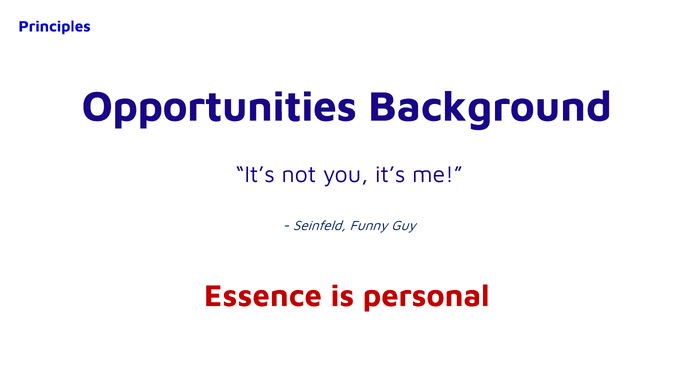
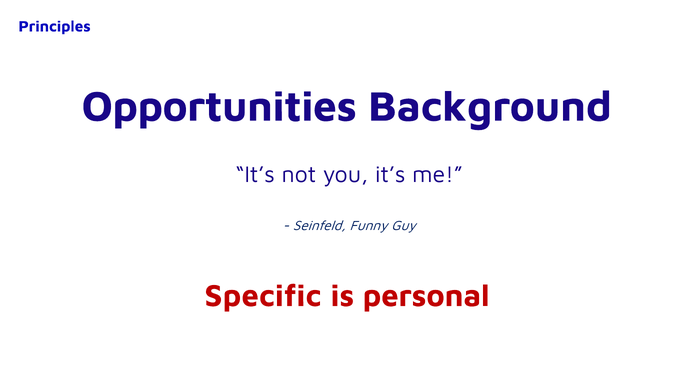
Essence: Essence -> Specific (263, 295)
